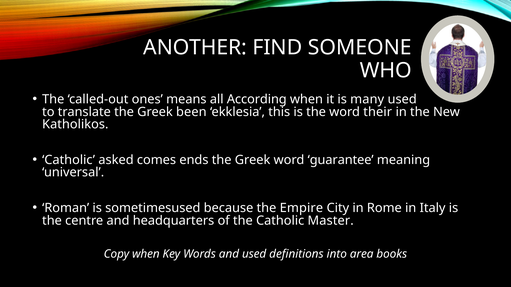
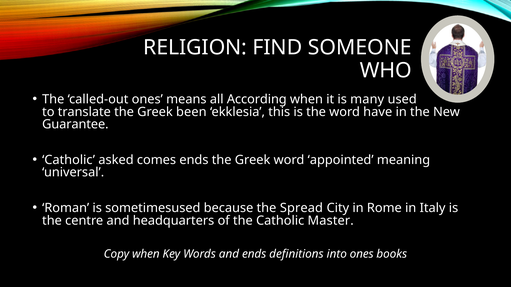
ANOTHER: ANOTHER -> RELIGION (195, 47)
their: their -> have (378, 112)
Katholikos: Katholikos -> Guarantee (75, 124)
guarantee: guarantee -> appointed (341, 160)
Empire: Empire -> Spread (301, 208)
and used: used -> ends (254, 254)
into area: area -> ones (362, 254)
